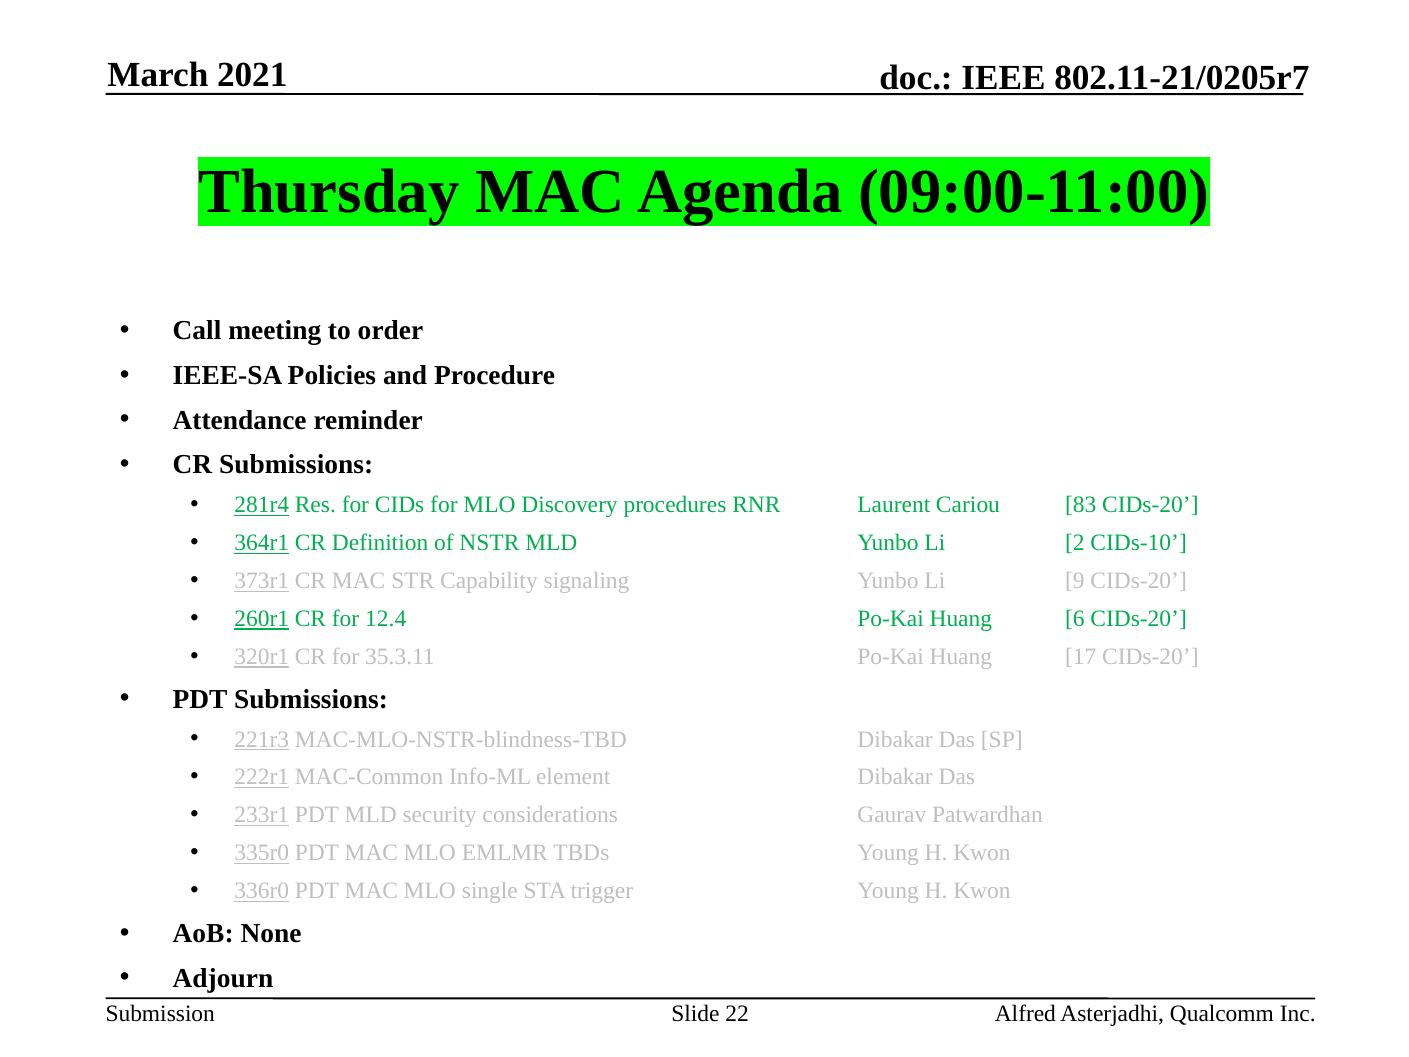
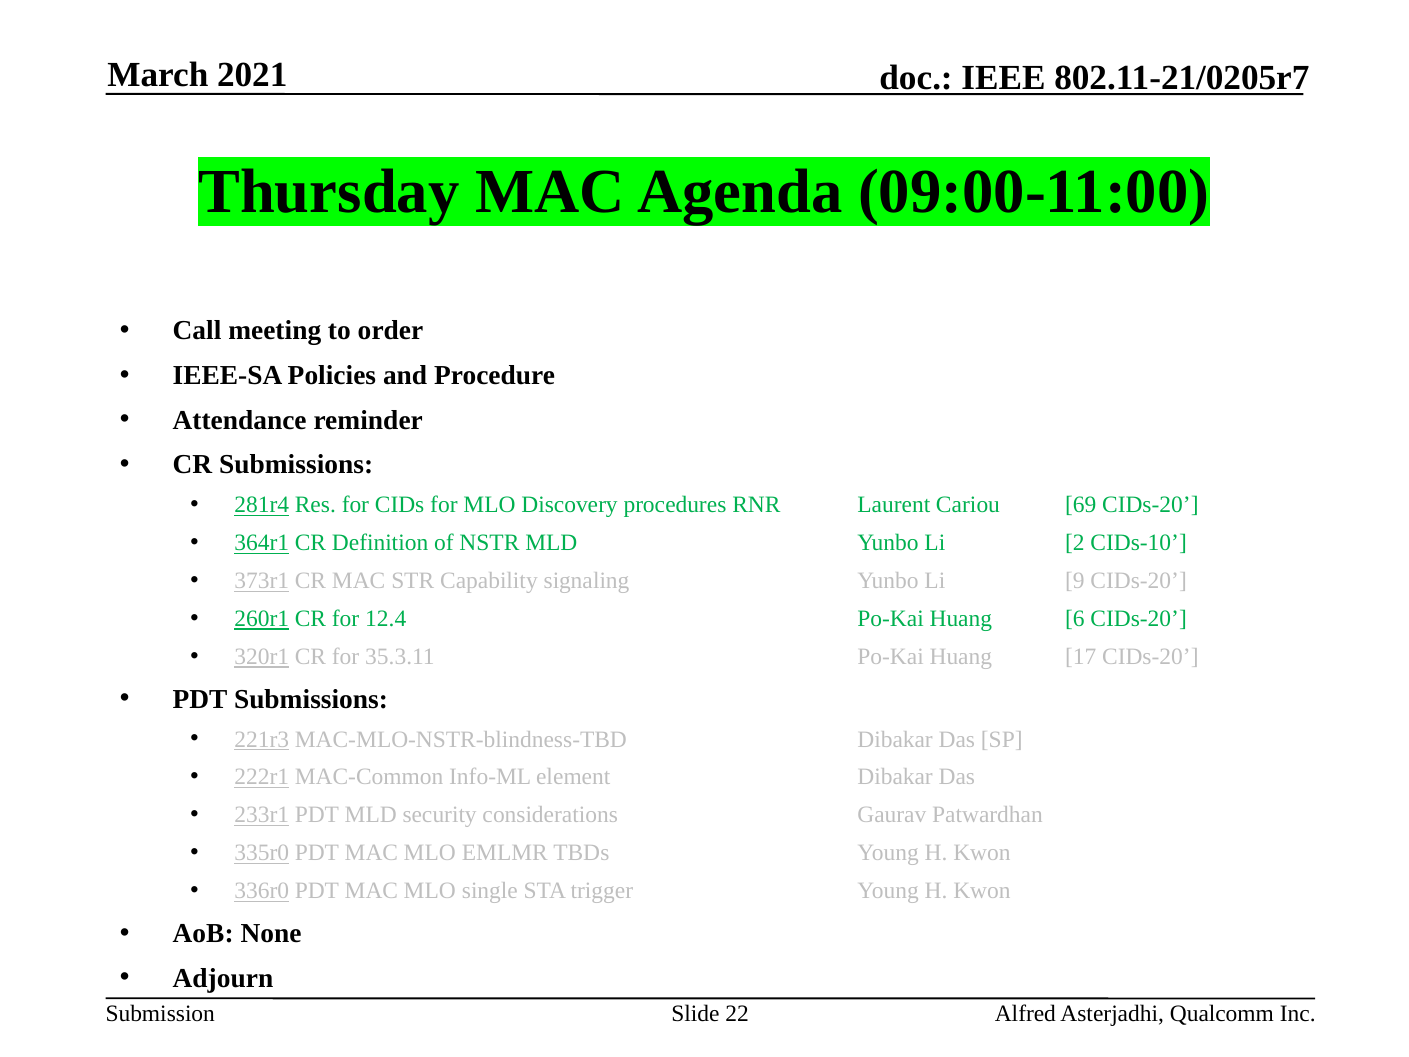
83: 83 -> 69 (1081, 505)
